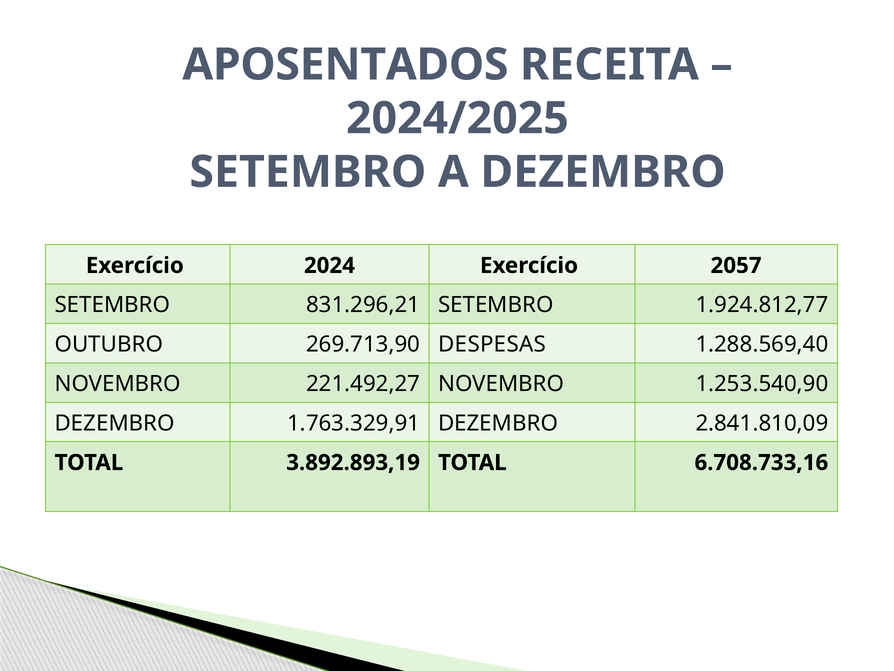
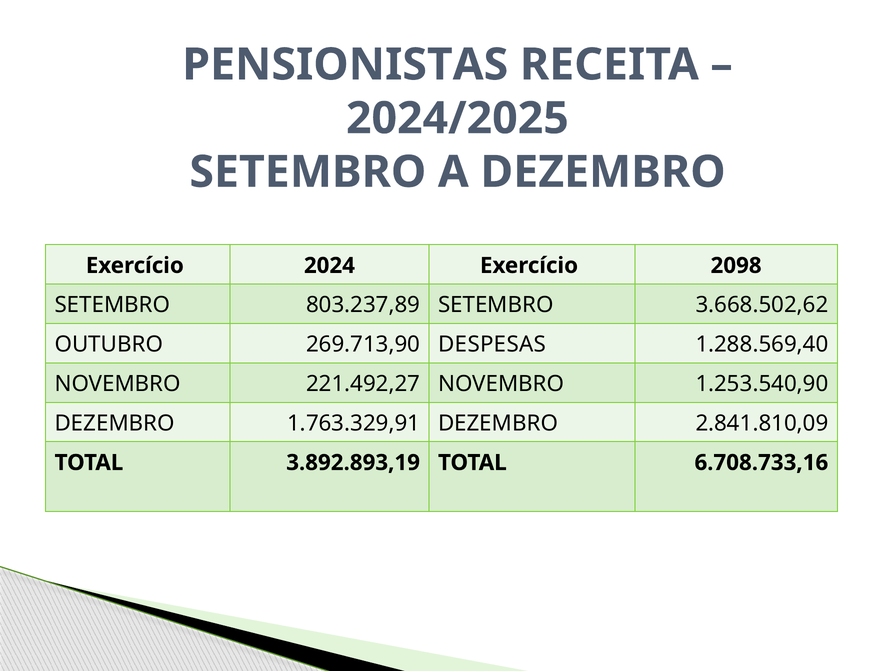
APOSENTADOS: APOSENTADOS -> PENSIONISTAS (345, 65)
2057: 2057 -> 2098 (736, 265)
831.296,21: 831.296,21 -> 803.237,89 (363, 305)
1.924.812,77: 1.924.812,77 -> 3.668.502,62 (762, 305)
